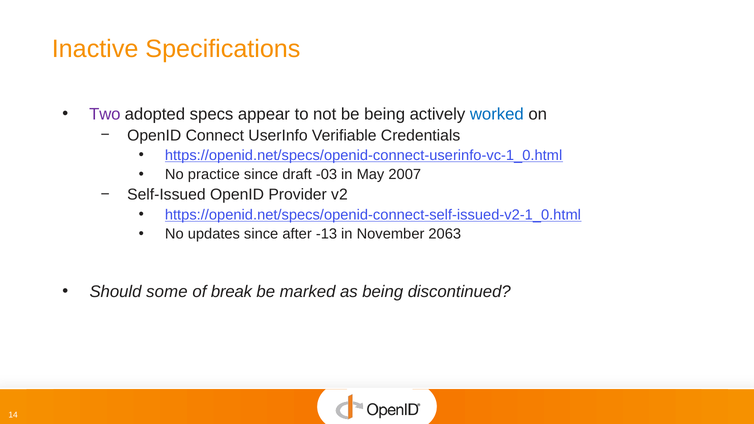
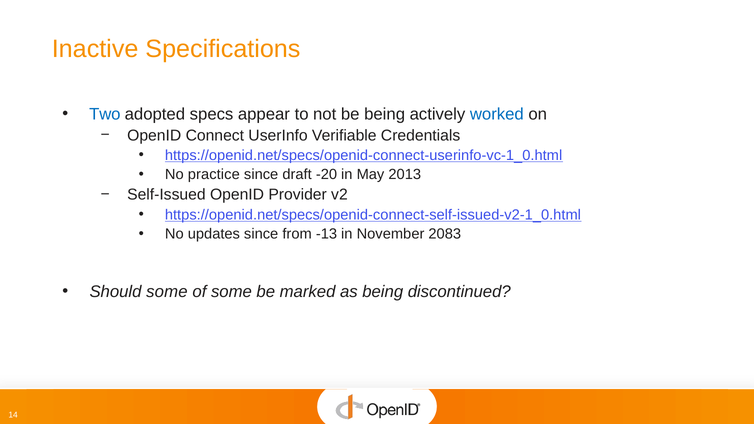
Two colour: purple -> blue (105, 114)
-03: -03 -> -20 (326, 175)
2007: 2007 -> 2013 (405, 175)
after: after -> from (297, 234)
2063: 2063 -> 2083 (445, 234)
of break: break -> some (231, 292)
